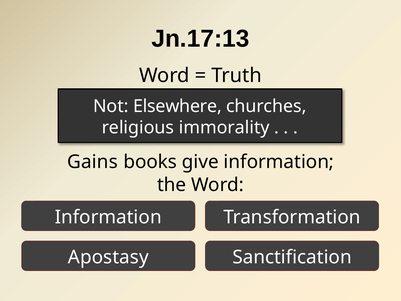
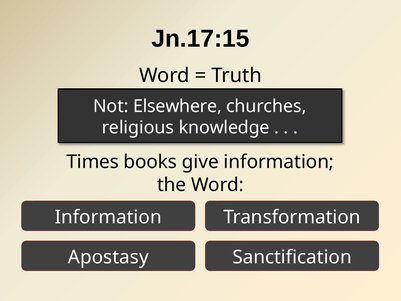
Jn.17:13: Jn.17:13 -> Jn.17:15 (200, 39)
immorality: immorality -> knowledge (224, 128)
Gains: Gains -> Times (93, 162)
